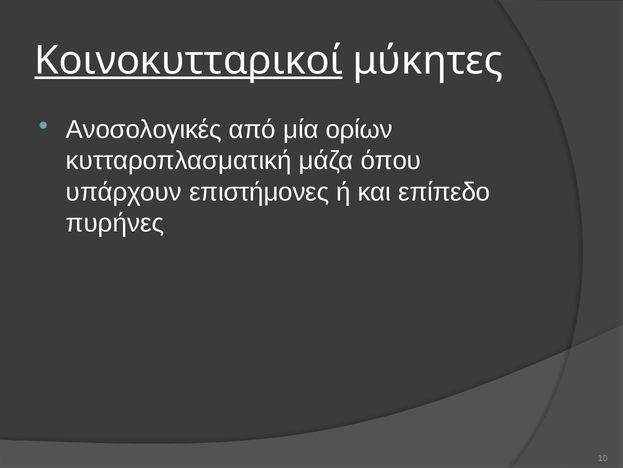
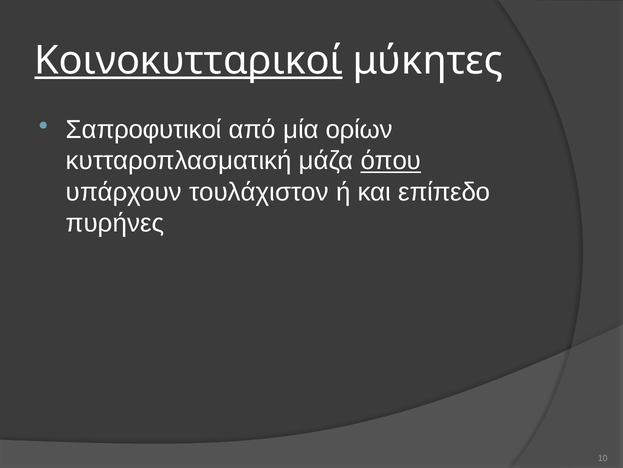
Ανοσολογικές: Ανοσολογικές -> Σαπροφυτικοί (144, 129)
όπου underline: none -> present (391, 161)
επιστήμονες: επιστήμονες -> τουλάχιστον (259, 192)
